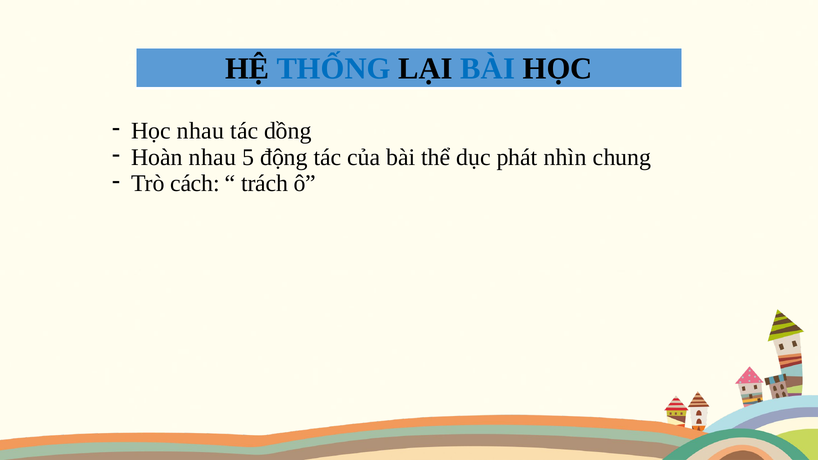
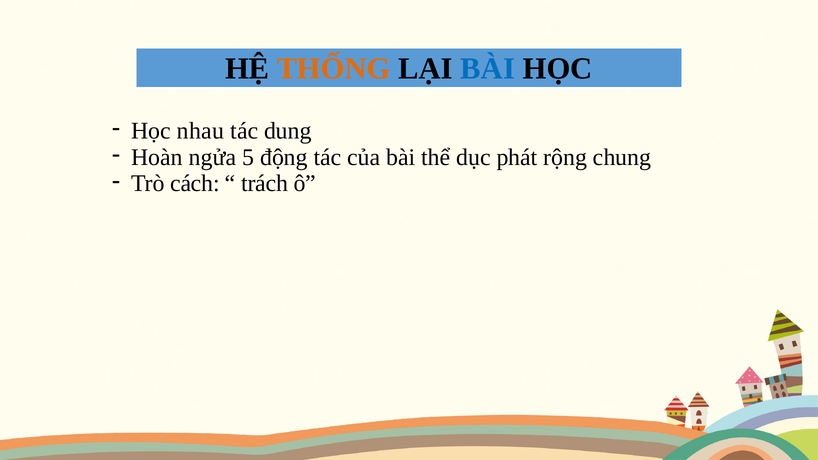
THỐNG colour: blue -> orange (334, 69)
dồng: dồng -> dung (288, 131)
Hoàn nhau: nhau -> ngửa (212, 157)
nhìn: nhìn -> rộng (565, 157)
